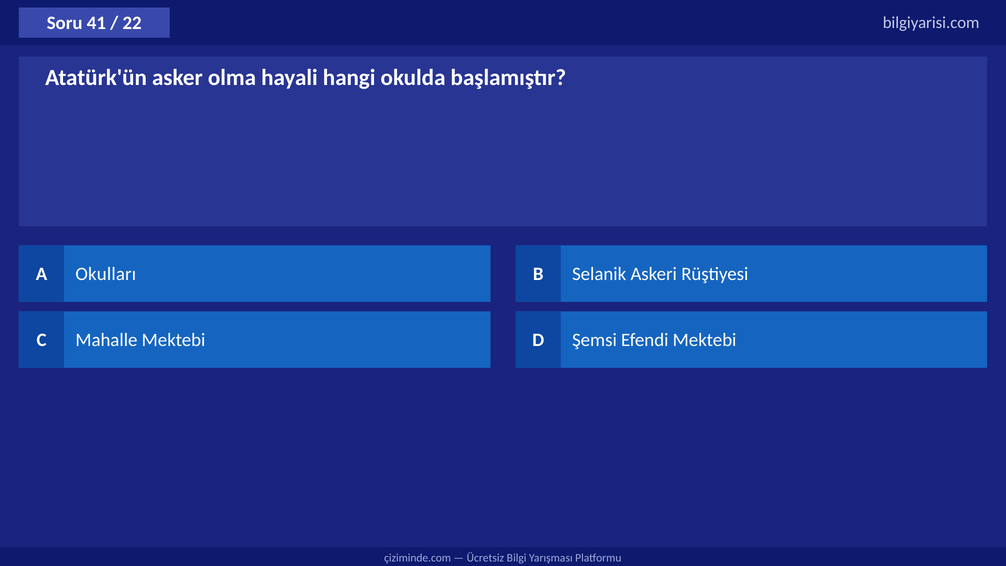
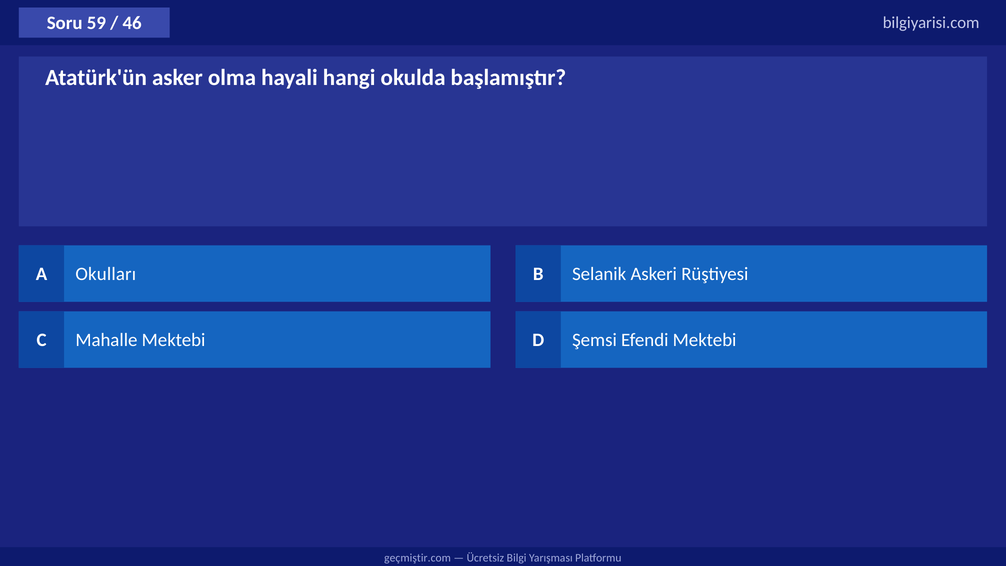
41: 41 -> 59 (96, 23)
22: 22 -> 46 (132, 23)
çiziminde.com: çiziminde.com -> geçmiştir.com (418, 558)
